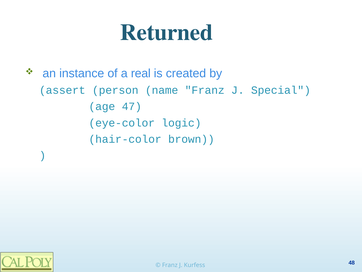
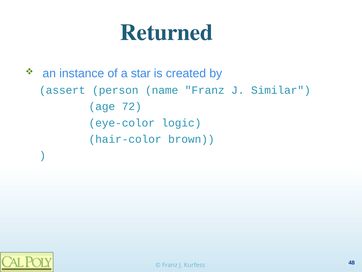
real: real -> star (141, 73)
Special: Special -> Similar (281, 90)
47: 47 -> 72 (132, 106)
